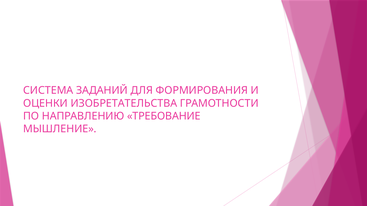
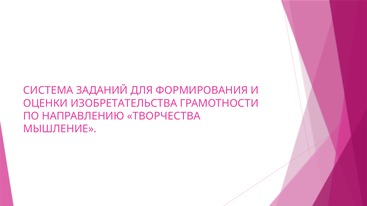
ТРЕБОВАНИЕ: ТРЕБОВАНИЕ -> ТВОРЧЕСТВА (164, 116)
